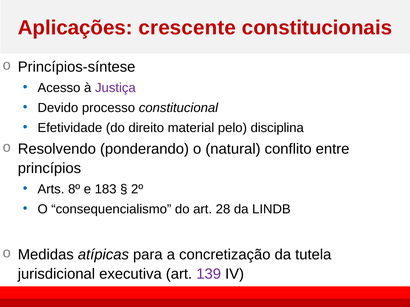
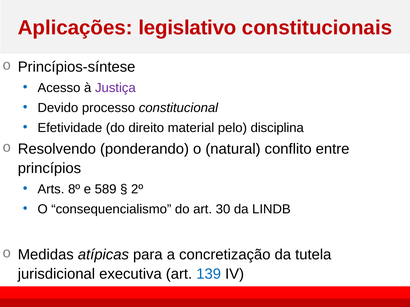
crescente: crescente -> legislativo (187, 28)
183: 183 -> 589 (106, 189)
28: 28 -> 30 (223, 209)
139 colour: purple -> blue (209, 274)
